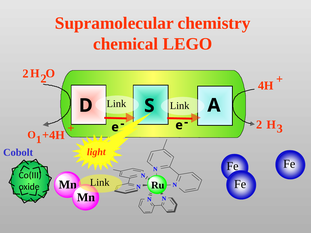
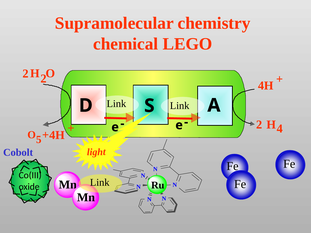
3: 3 -> 4 (280, 129)
1: 1 -> 5 (39, 140)
